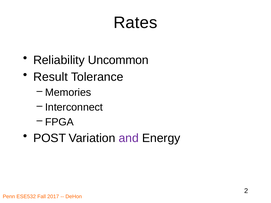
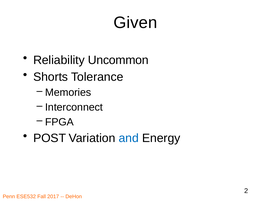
Rates: Rates -> Given (135, 23)
Result: Result -> Shorts (51, 77)
and colour: purple -> blue (129, 138)
